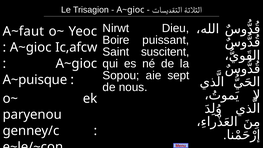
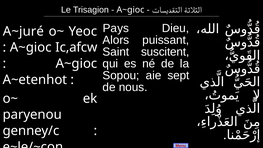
Nirwt: Nirwt -> Pays (116, 28)
A~faut: A~faut -> A~juré (23, 31)
Boire: Boire -> Alors (116, 40)
A~puisque: A~puisque -> A~etenhot (35, 80)
